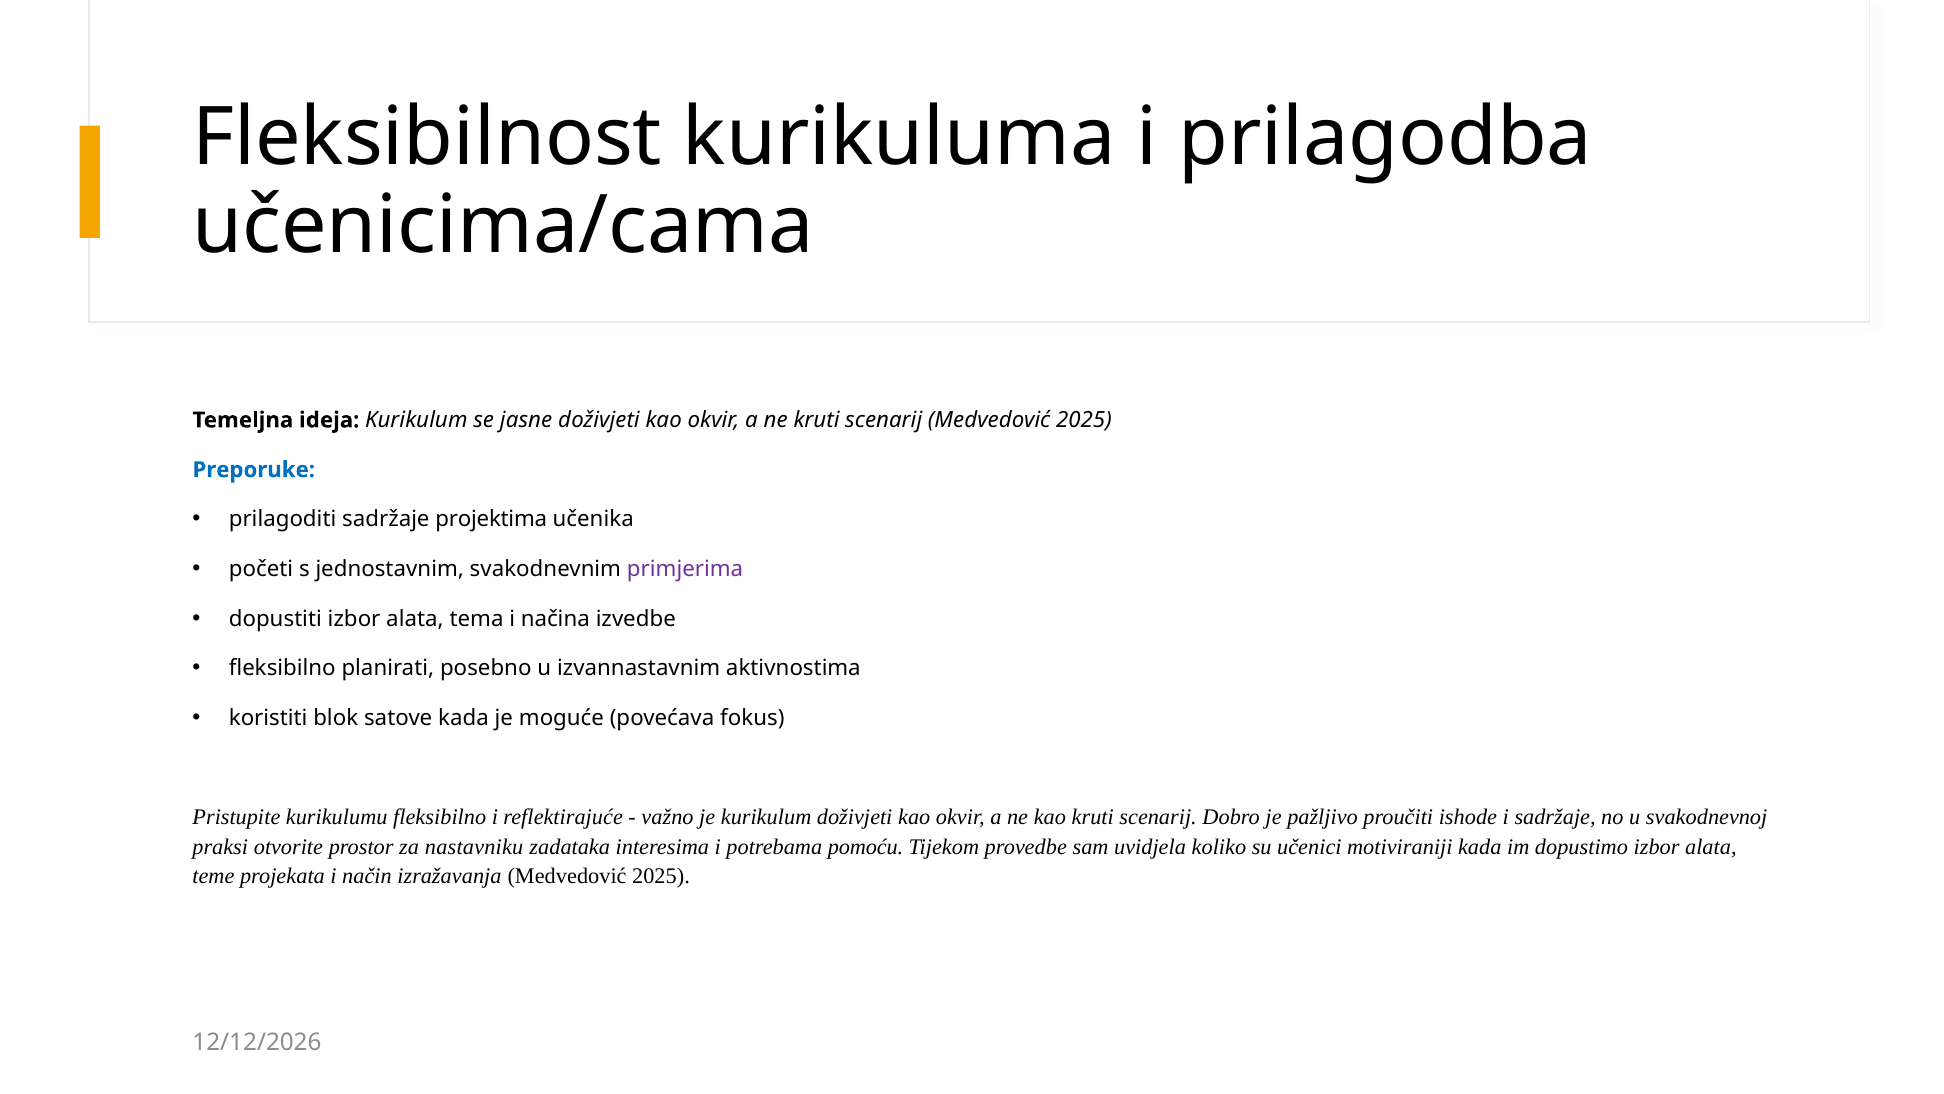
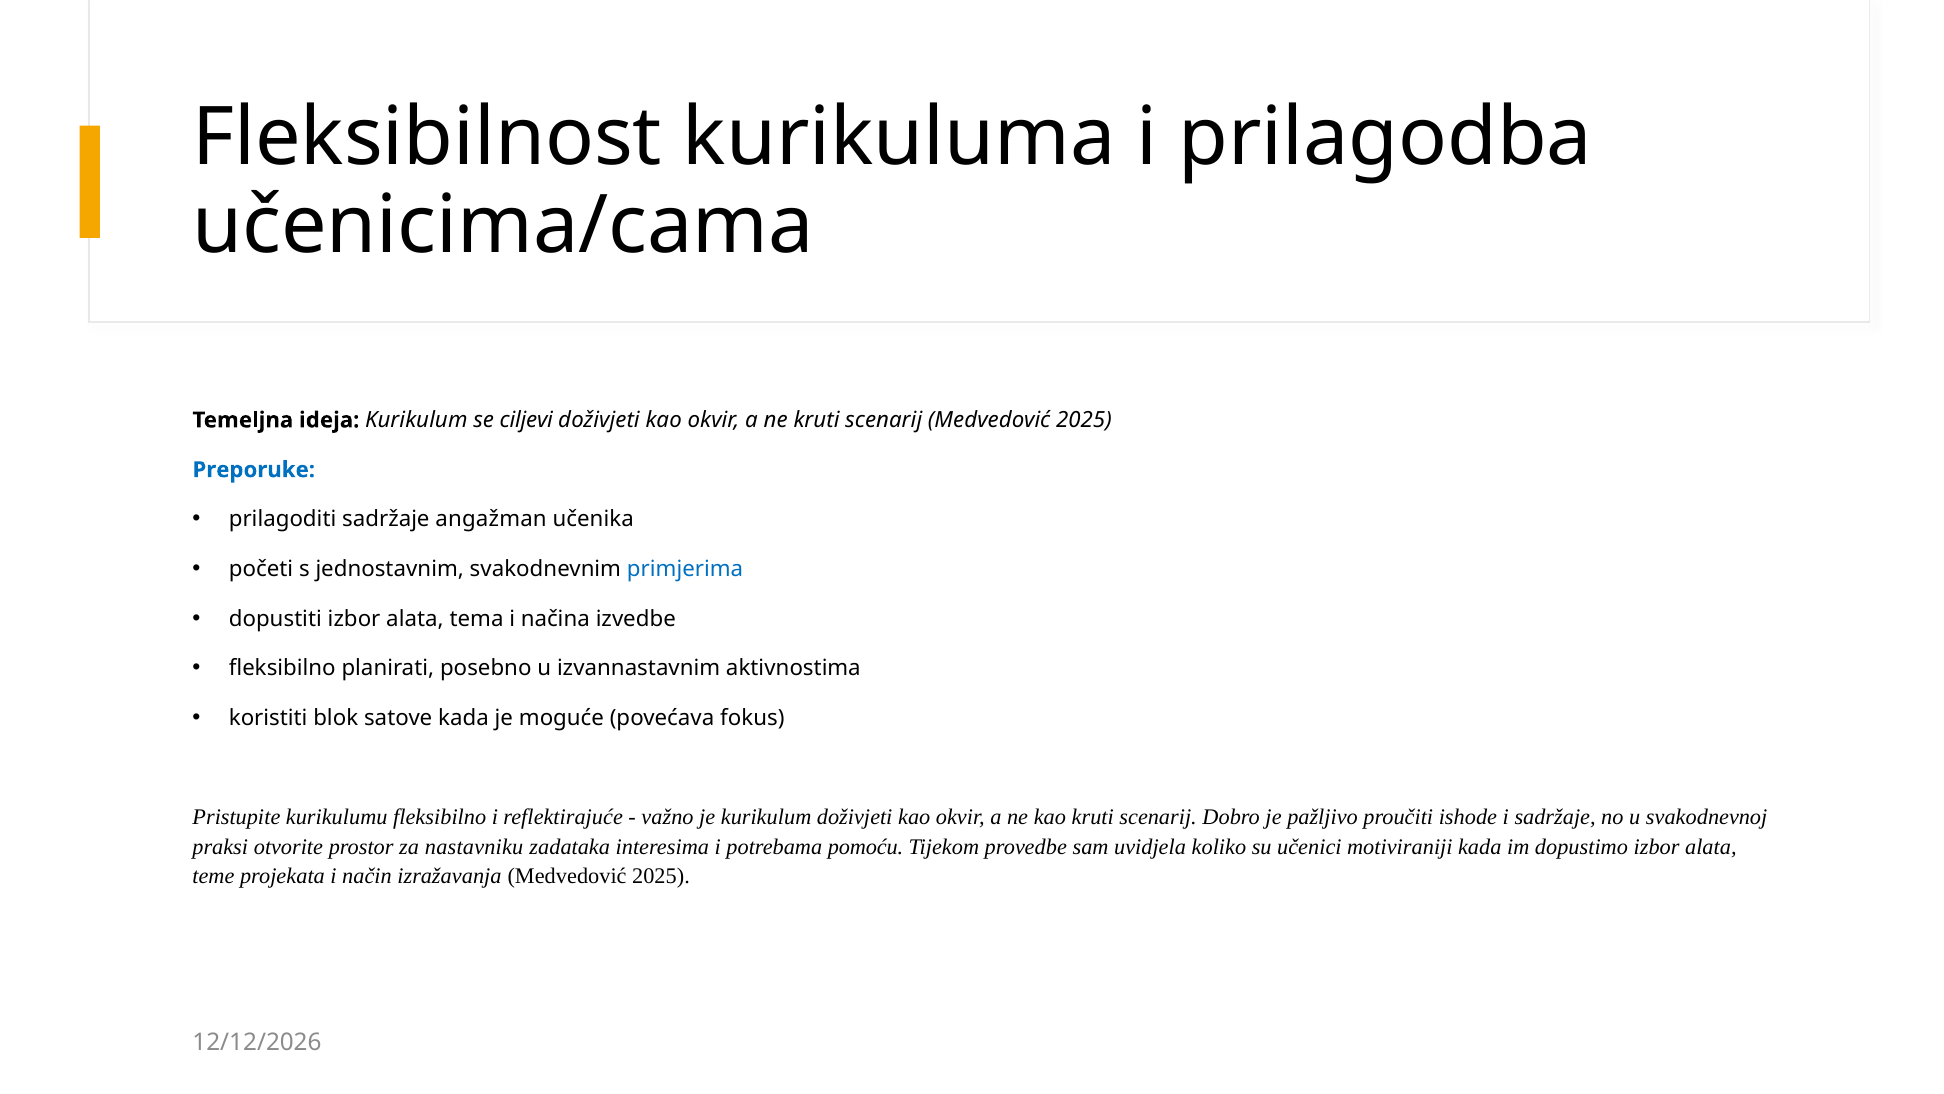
jasne: jasne -> ciljevi (526, 420)
projektima: projektima -> angažman (491, 519)
primjerima colour: purple -> blue (685, 569)
